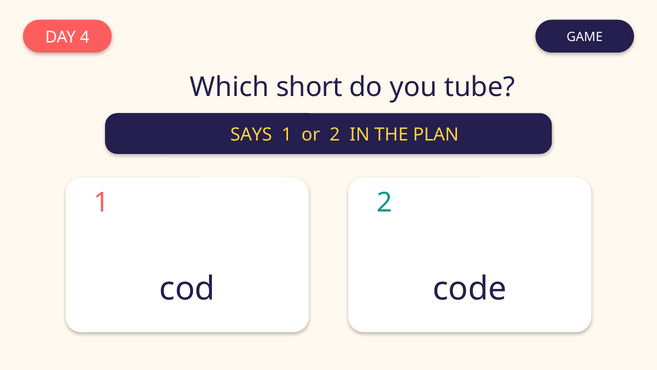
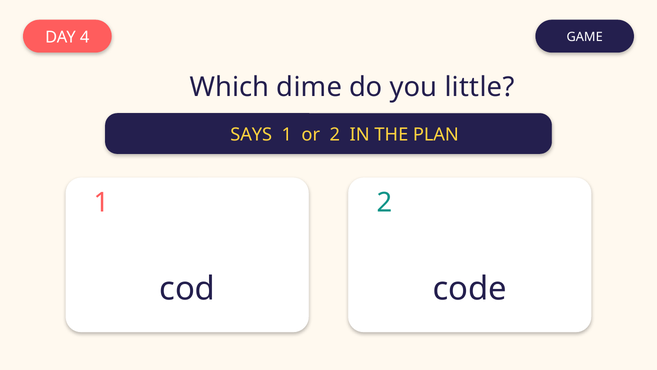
short: short -> dime (309, 87)
tube: tube -> little (480, 87)
